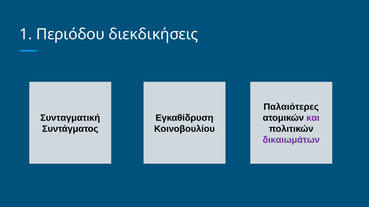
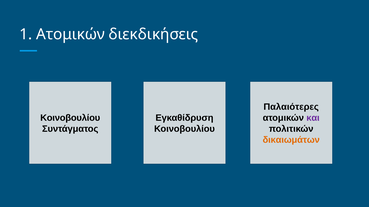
1 Περιόδου: Περιόδου -> Ατομικών (71, 34)
Συνταγματική: Συνταγματική -> Κοινοβουλίου (70, 118)
δικαιωμάτων colour: purple -> orange (291, 140)
